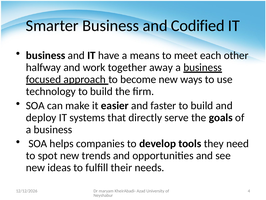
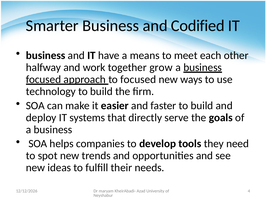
away: away -> grow (161, 67)
to become: become -> focused (138, 79)
